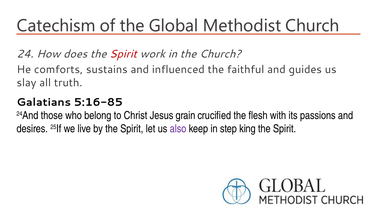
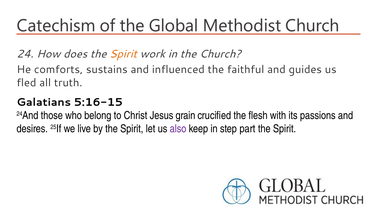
Spirit colour: red -> orange (123, 54)
slay: slay -> fled (26, 83)
5:16-85: 5:16-85 -> 5:16-15 (98, 102)
king: king -> part (247, 129)
